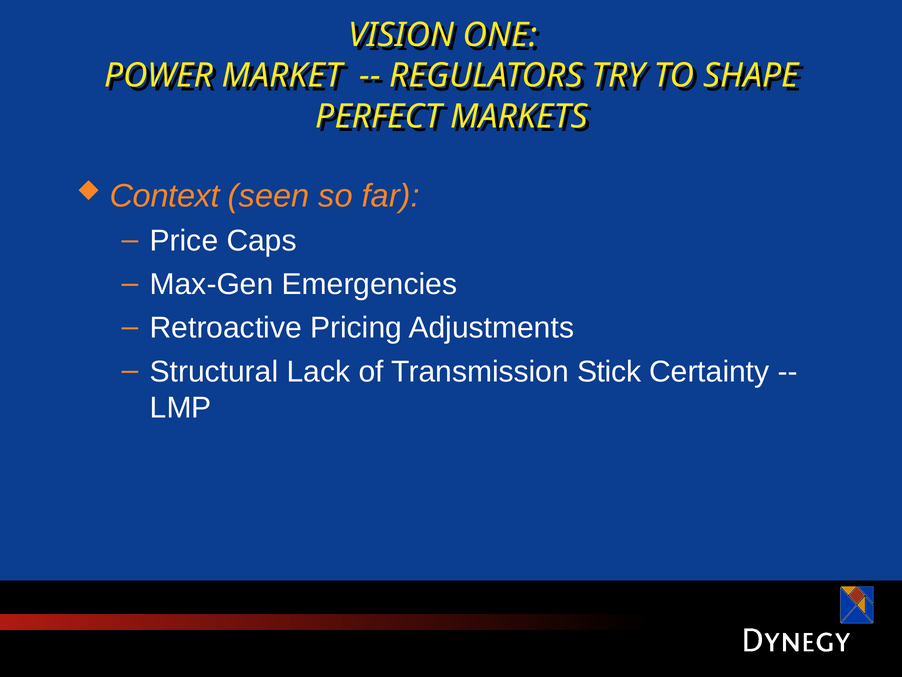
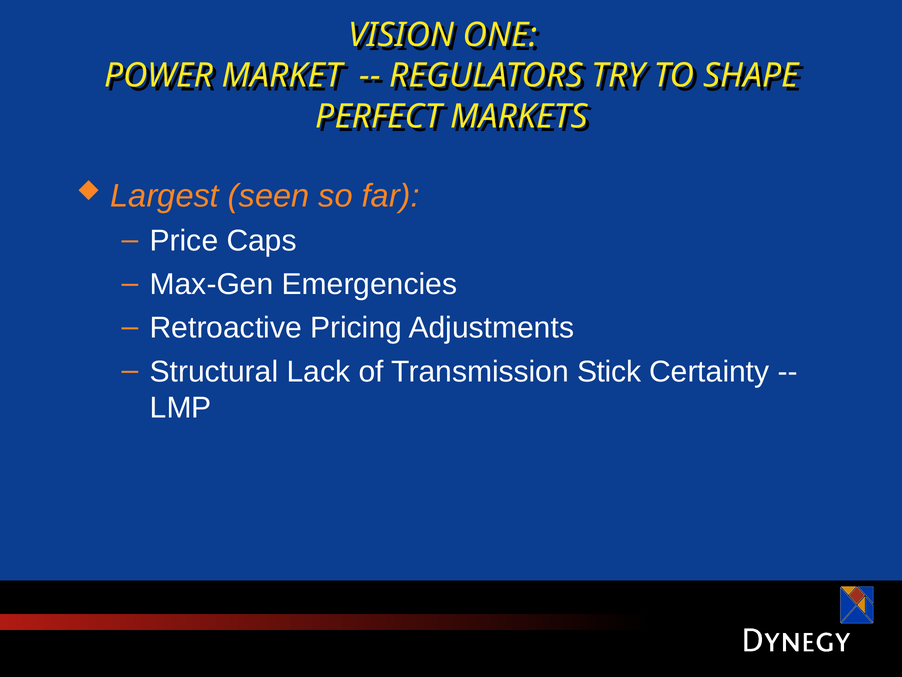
Context: Context -> Largest (165, 196)
